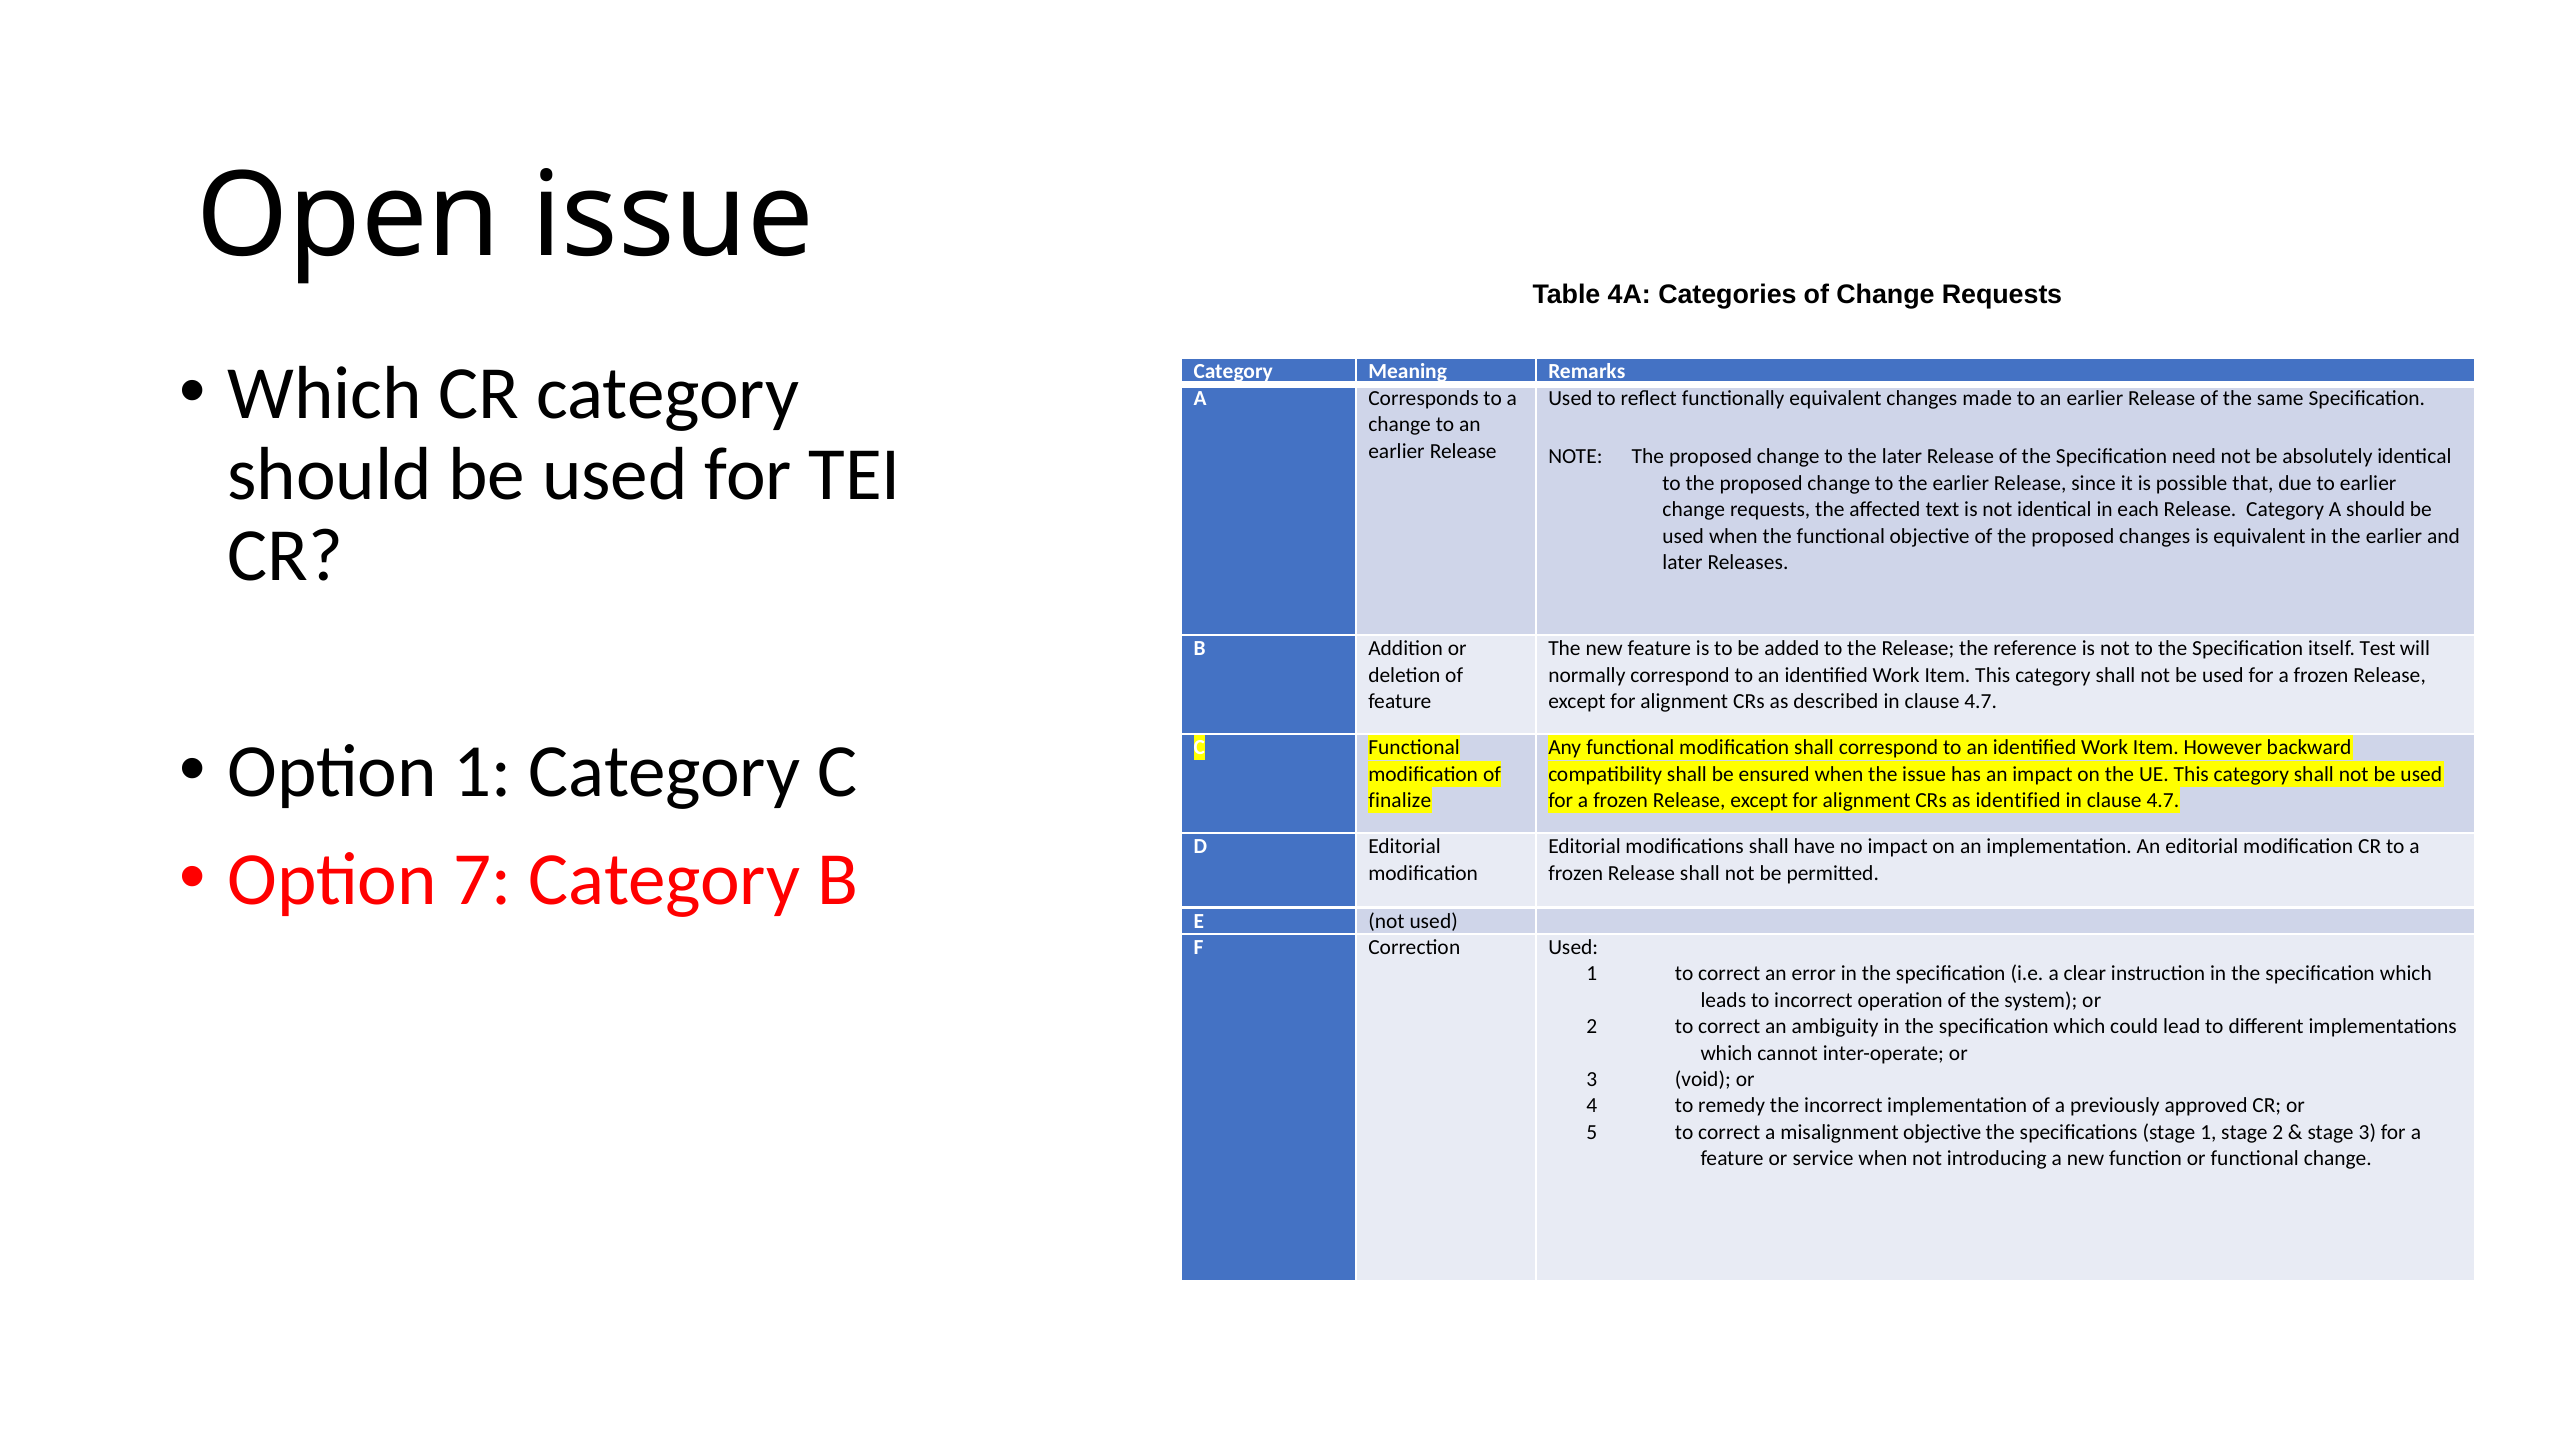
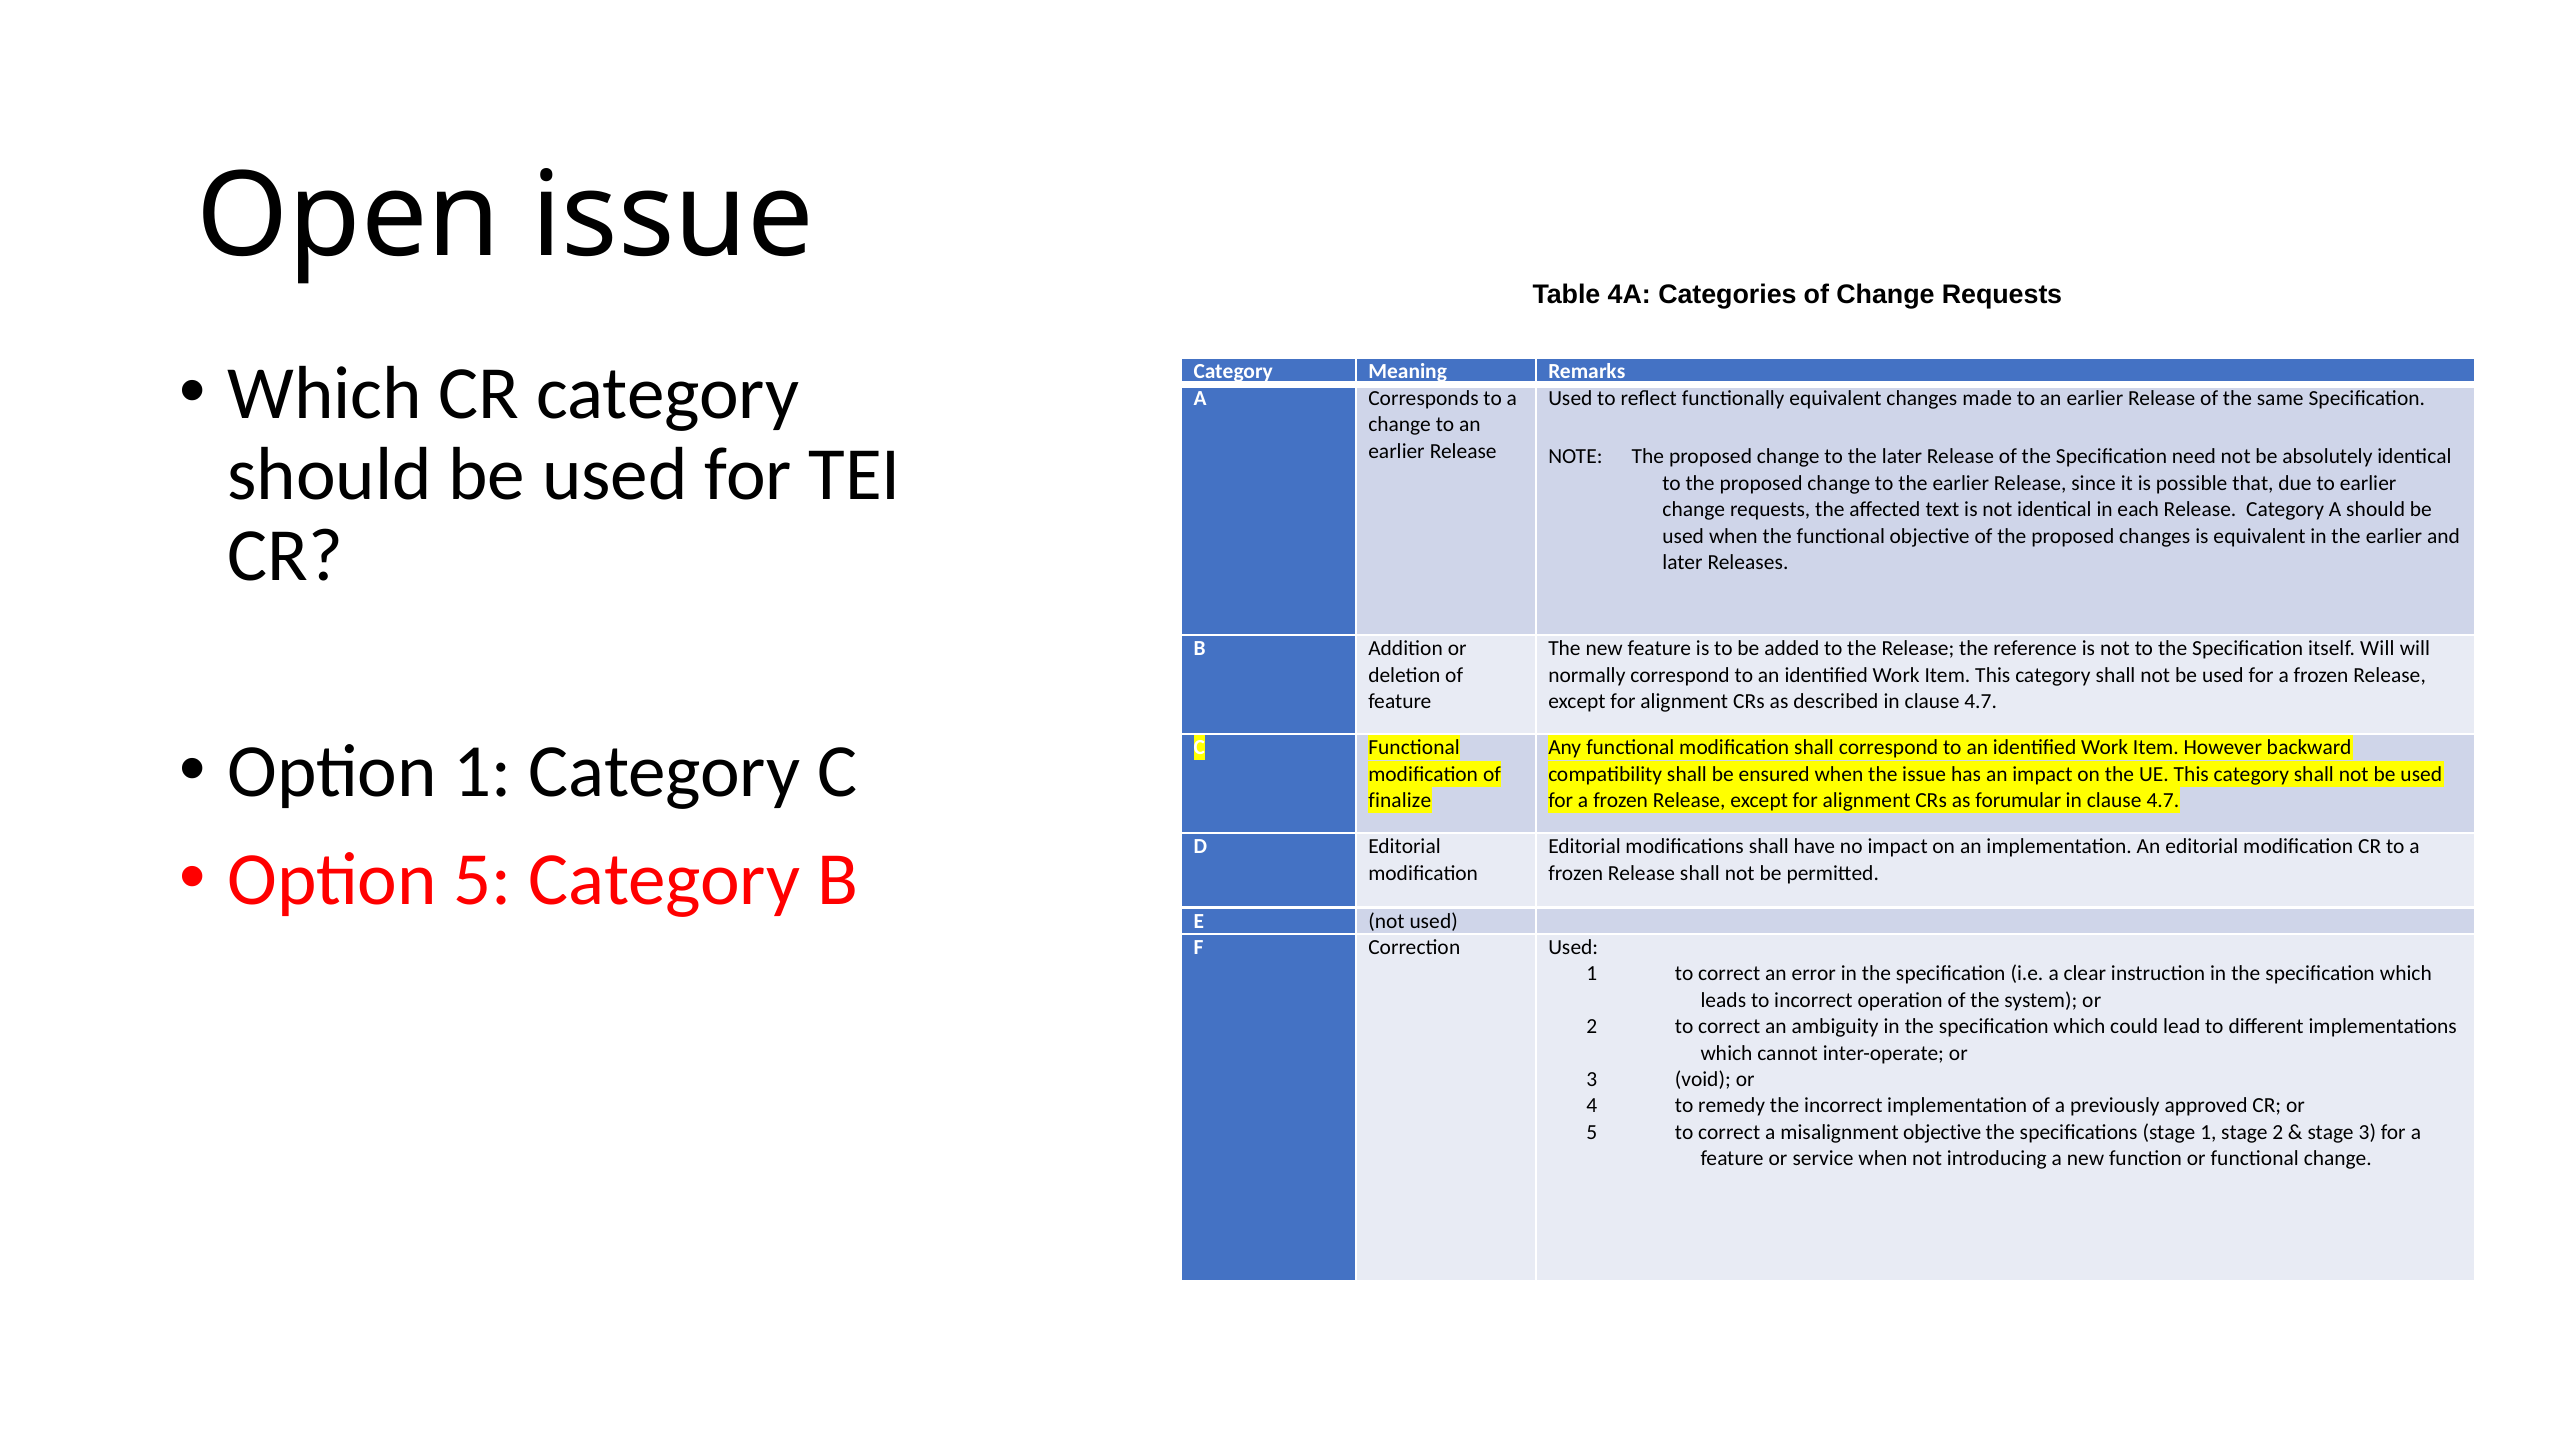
itself Test: Test -> Will (2377, 649)
as identified: identified -> forumular (2018, 800)
Option 7: 7 -> 5 (483, 880)
